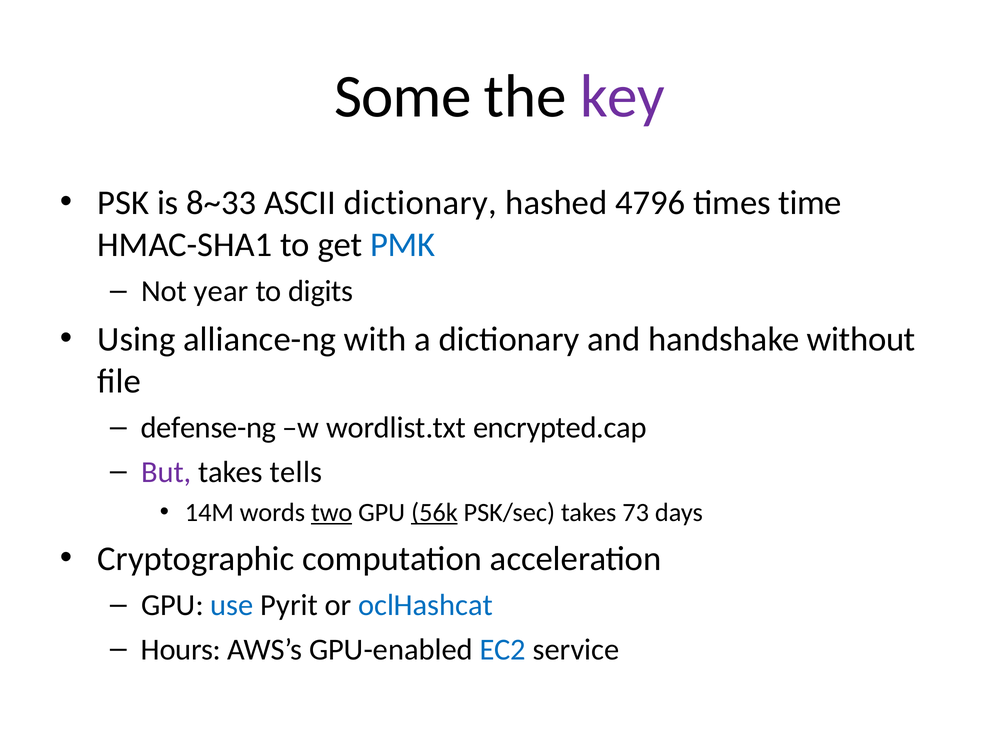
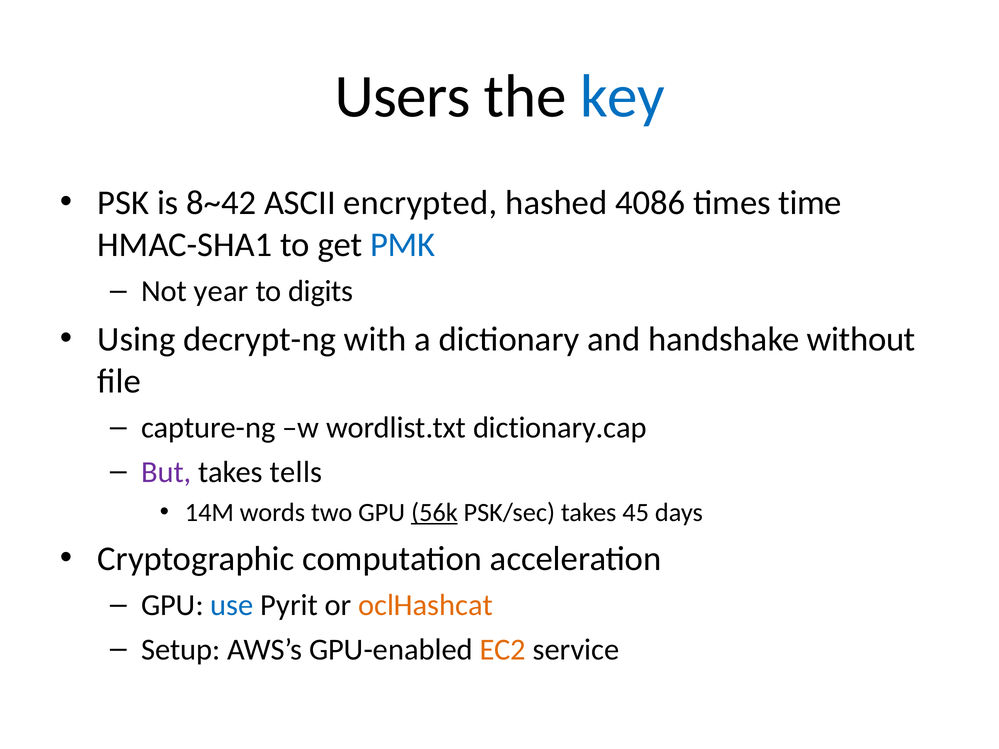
Some: Some -> Users (403, 97)
key colour: purple -> blue (622, 97)
8~33: 8~33 -> 8~42 (221, 203)
ASCII dictionary: dictionary -> encrypted (420, 203)
4796: 4796 -> 4086 (650, 203)
alliance-ng: alliance-ng -> decrypt-ng (260, 340)
defense-ng: defense-ng -> capture-ng (208, 428)
encrypted.cap: encrypted.cap -> dictionary.cap (560, 428)
two underline: present -> none (332, 513)
73: 73 -> 45 (636, 513)
oclHashcat colour: blue -> orange (426, 605)
Hours: Hours -> Setup (181, 650)
EC2 colour: blue -> orange (503, 650)
